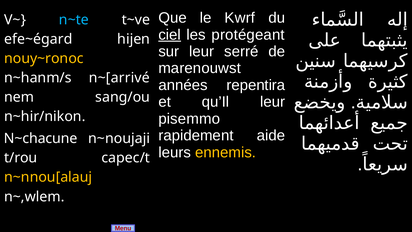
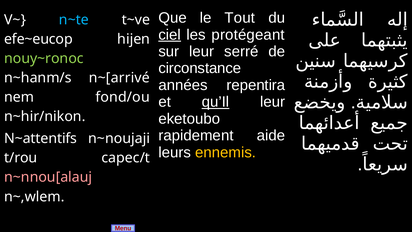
Kwrf: Kwrf -> Tout (240, 18)
efe~égard: efe~égard -> efe~eucop (38, 39)
nouy~ronoc colour: yellow -> light green (44, 58)
marenouwst: marenouwst -> circonstance (200, 68)
sang/ou: sang/ou -> fond/ou (123, 97)
qu’Il underline: none -> present (215, 102)
pisemmo: pisemmo -> eketoubo (189, 119)
N~chacune: N~chacune -> N~attentifs (41, 138)
n~nnou[alauj colour: yellow -> pink (48, 177)
